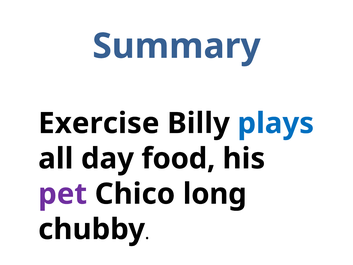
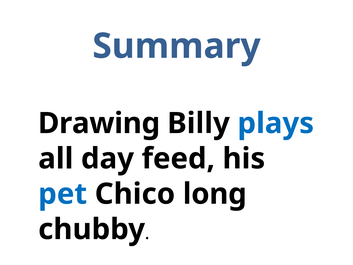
Exercise: Exercise -> Drawing (99, 123)
food: food -> feed (178, 159)
pet colour: purple -> blue (63, 194)
